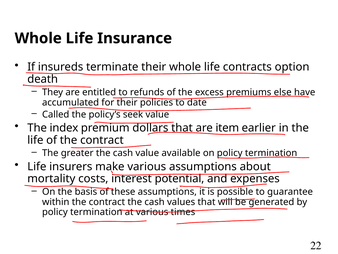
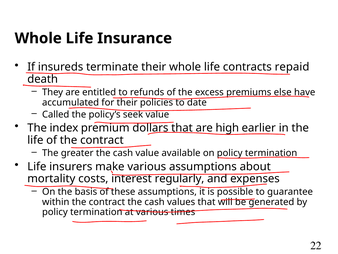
option: option -> repaid (292, 67)
item: item -> high (227, 128)
potential: potential -> regularly (180, 178)
